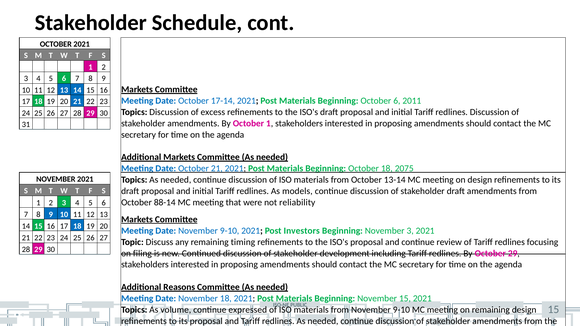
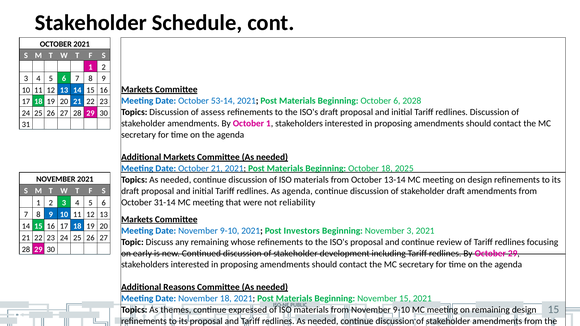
17-14: 17-14 -> 53-14 (223, 101)
2011: 2011 -> 2028 (412, 101)
excess: excess -> assess (213, 112)
2075: 2075 -> 2025 (404, 169)
As models: models -> agenda (297, 191)
88-14: 88-14 -> 31-14 (165, 203)
timing: timing -> whose (243, 242)
filing: filing -> early (142, 254)
volume: volume -> themes (176, 310)
